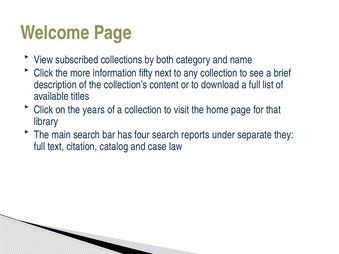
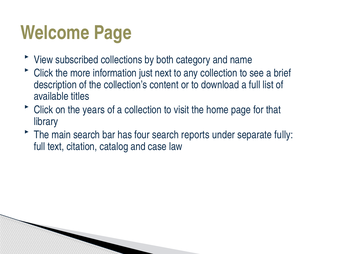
fifty: fifty -> just (146, 73)
they: they -> fully (284, 135)
